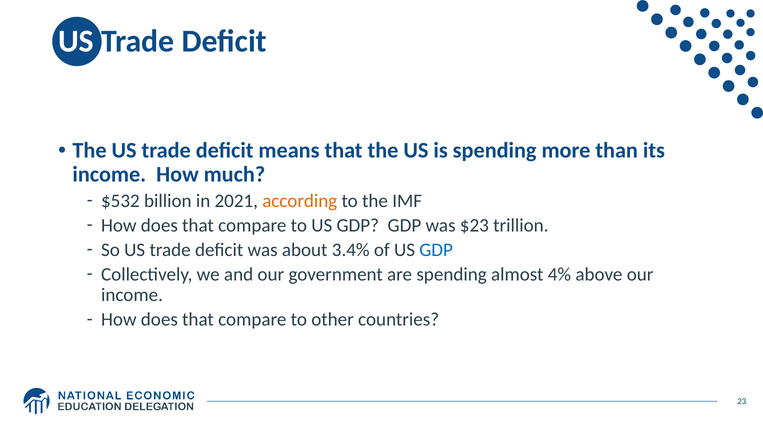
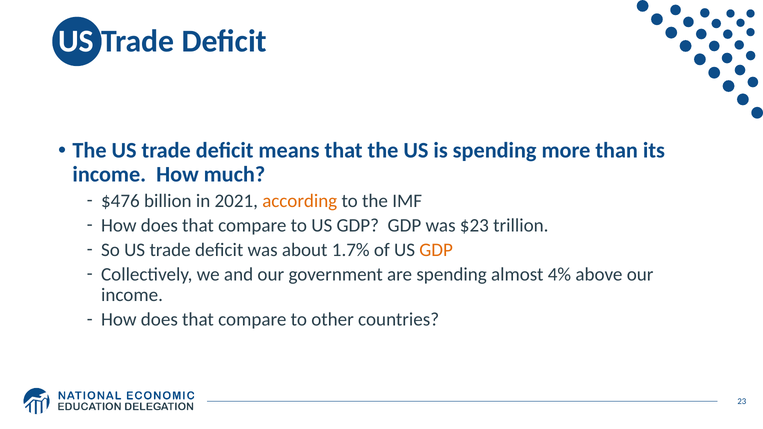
$532: $532 -> $476 (120, 201)
3.4%: 3.4% -> 1.7% (351, 250)
GDP colour: blue -> orange (436, 250)
